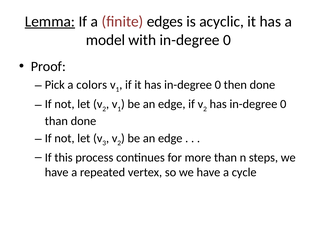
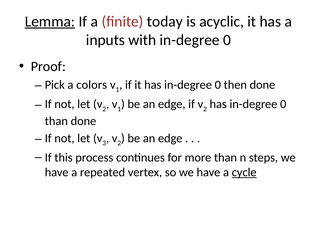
edges: edges -> today (165, 21)
model: model -> inputs (105, 40)
cycle underline: none -> present (244, 172)
